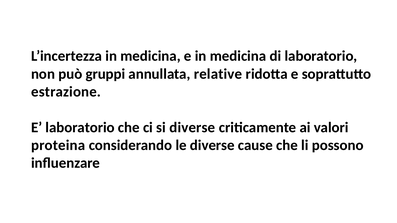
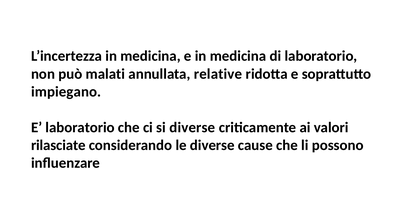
gruppi: gruppi -> malati (105, 74)
estrazione: estrazione -> impiegano (66, 92)
proteina: proteina -> rilasciate (58, 145)
